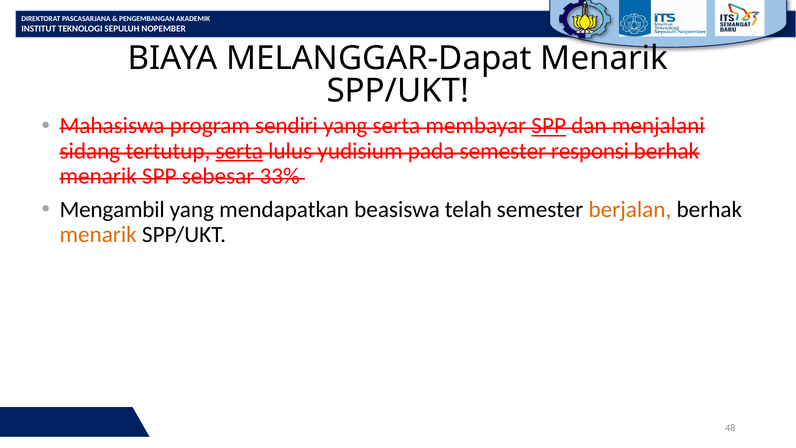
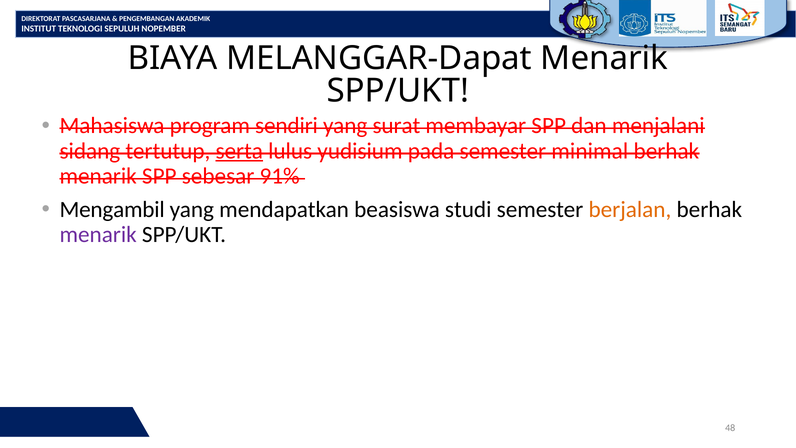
yang serta: serta -> surat (396, 126)
SPP underline: present -> none (549, 126)
responsi: responsi -> minimal (590, 151)
33%: 33% -> 91% (280, 176)
telah: telah -> studi (468, 209)
menarik colour: orange -> purple (98, 234)
